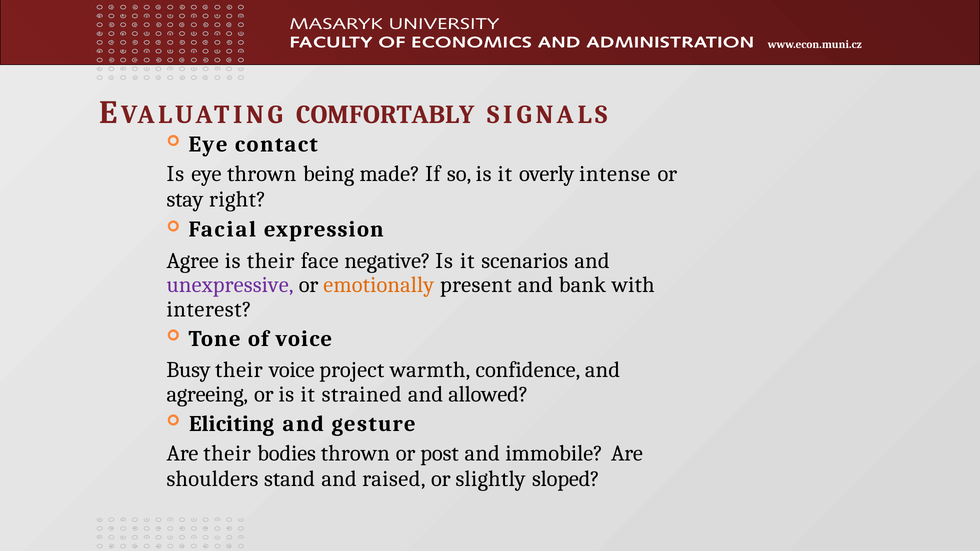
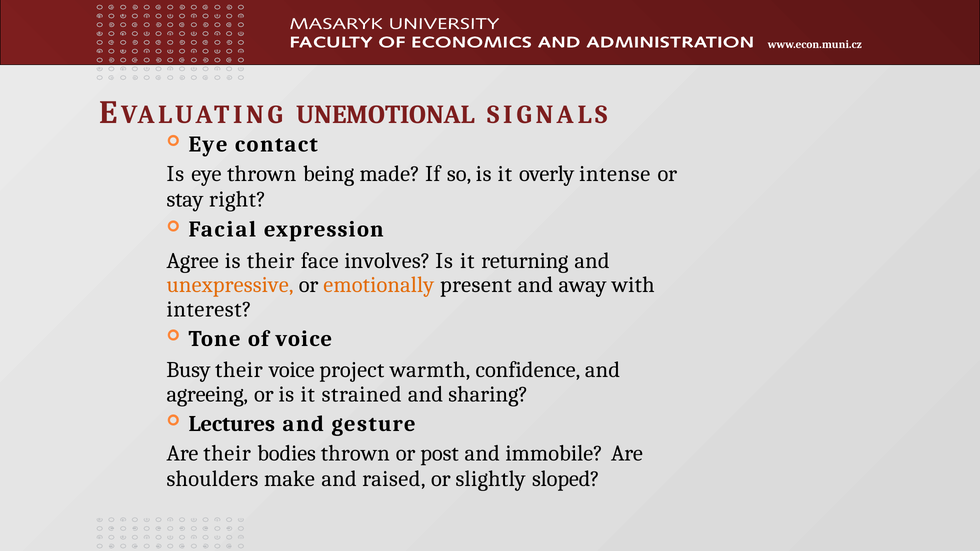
COMFORTABLY: COMFORTABLY -> UNEMOTIONAL (386, 115)
negative: negative -> involves (387, 261)
scenarios: scenarios -> returning (525, 261)
unexpressive colour: purple -> orange (230, 285)
bank: bank -> away (583, 285)
allowed: allowed -> sharing (488, 394)
Eliciting: Eliciting -> Lectures (232, 424)
stand: stand -> make (289, 479)
